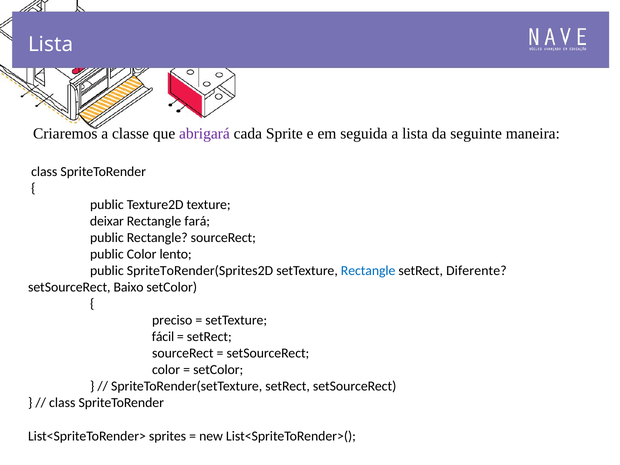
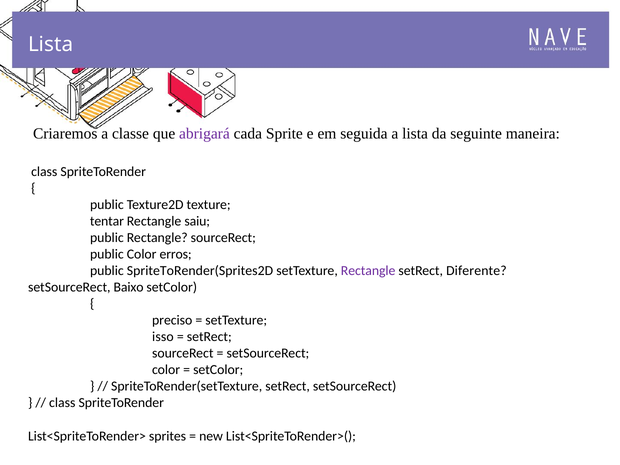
deixar: deixar -> tentar (107, 221)
fará: fará -> saiu (197, 221)
lento: lento -> erros (176, 254)
Rectangle colour: blue -> purple (368, 271)
fácil: fácil -> isso (163, 337)
